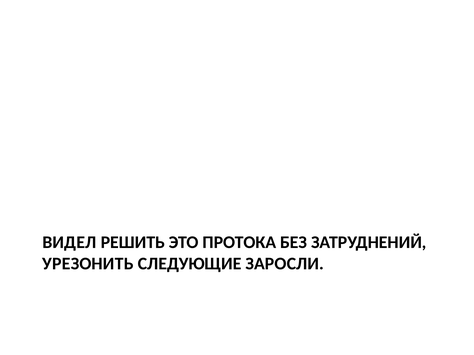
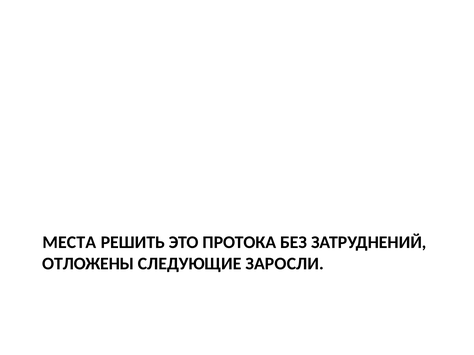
ВИДЕЛ: ВИДЕЛ -> МЕСТА (69, 243)
УРЕЗОНИТЬ: УРЕЗОНИТЬ -> ОТЛОЖЕНЫ (88, 264)
